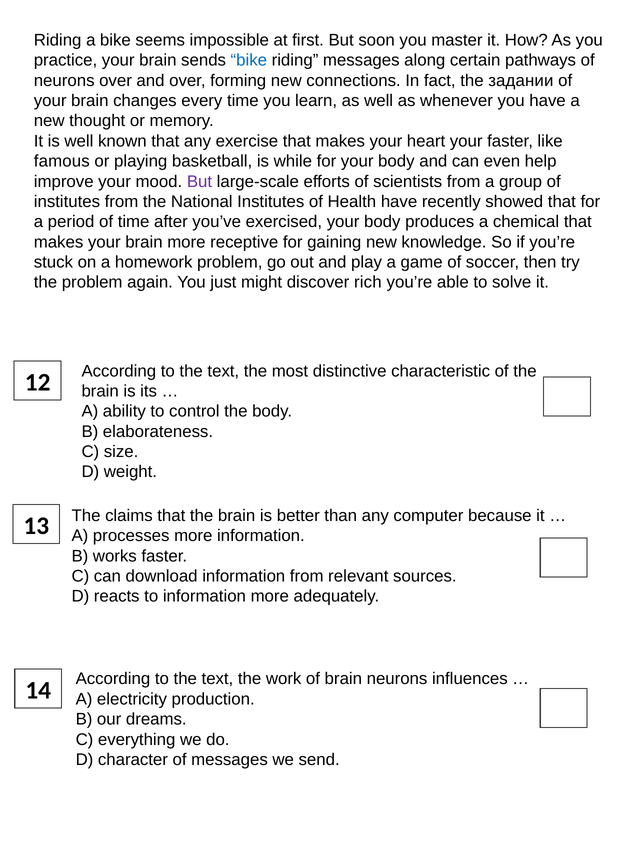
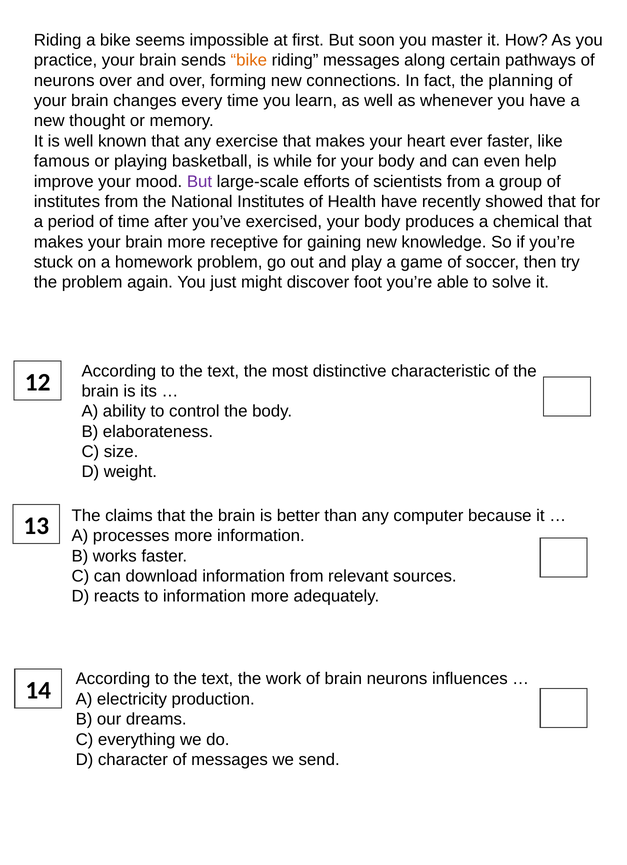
bike colour: blue -> orange (249, 60)
задании: задании -> planning (521, 81)
heart your: your -> ever (466, 141)
rich: rich -> foot (368, 283)
